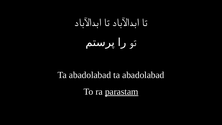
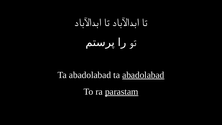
abadolabad underline: none -> present (143, 75)
